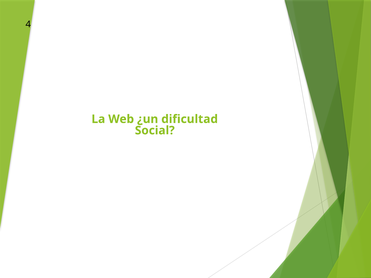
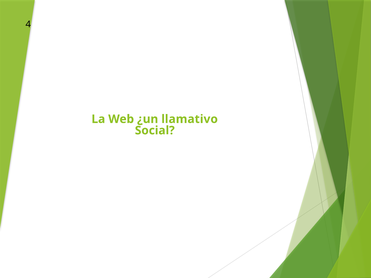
dificultad: dificultad -> llamativo (190, 119)
